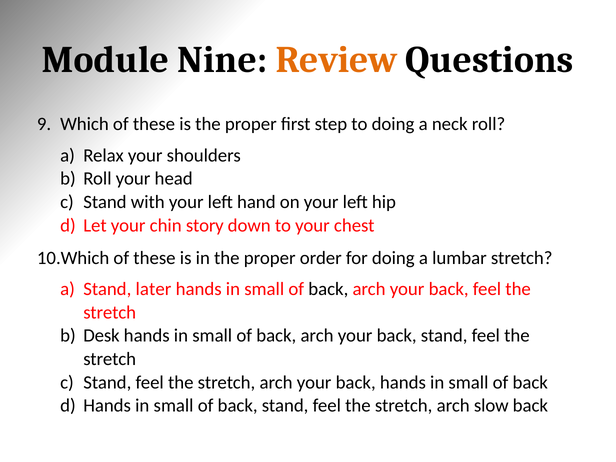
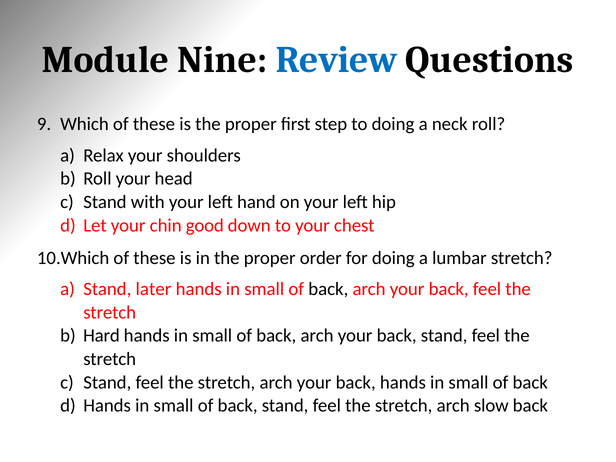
Review colour: orange -> blue (337, 60)
story: story -> good (205, 225)
Desk: Desk -> Hard (101, 336)
